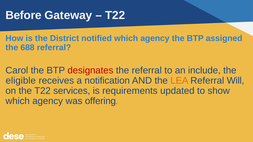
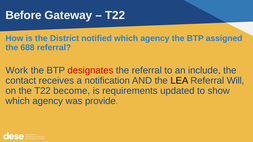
Carol: Carol -> Work (17, 70)
eligible: eligible -> contact (21, 81)
LEA colour: orange -> black (179, 81)
services: services -> become (72, 91)
offering: offering -> provide (100, 101)
